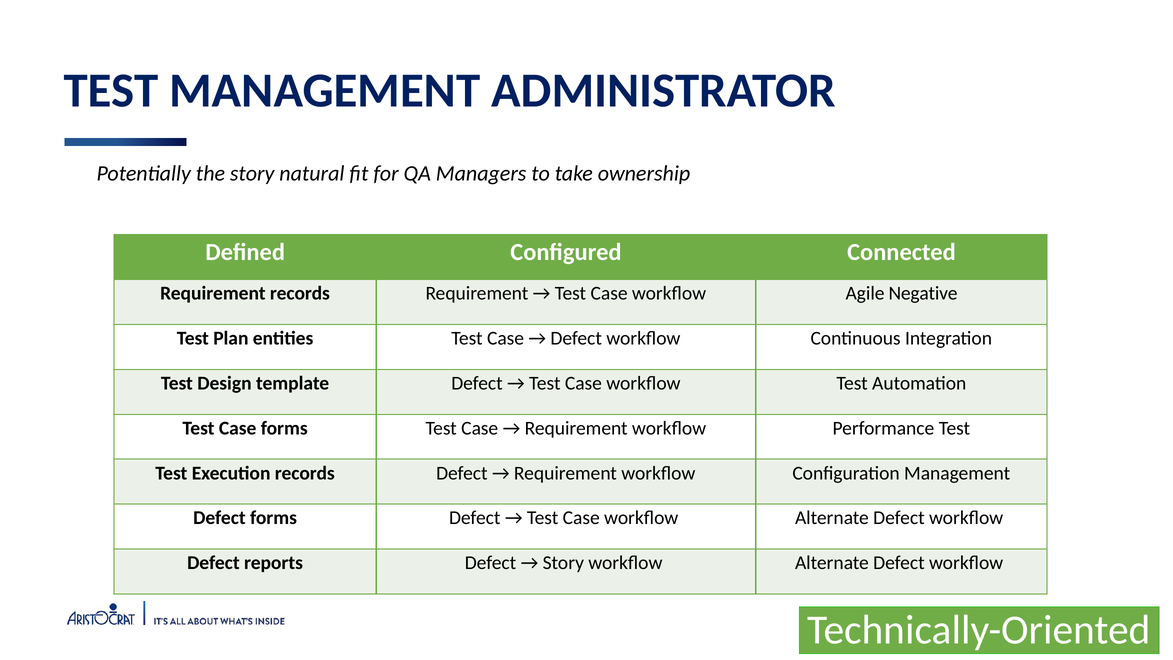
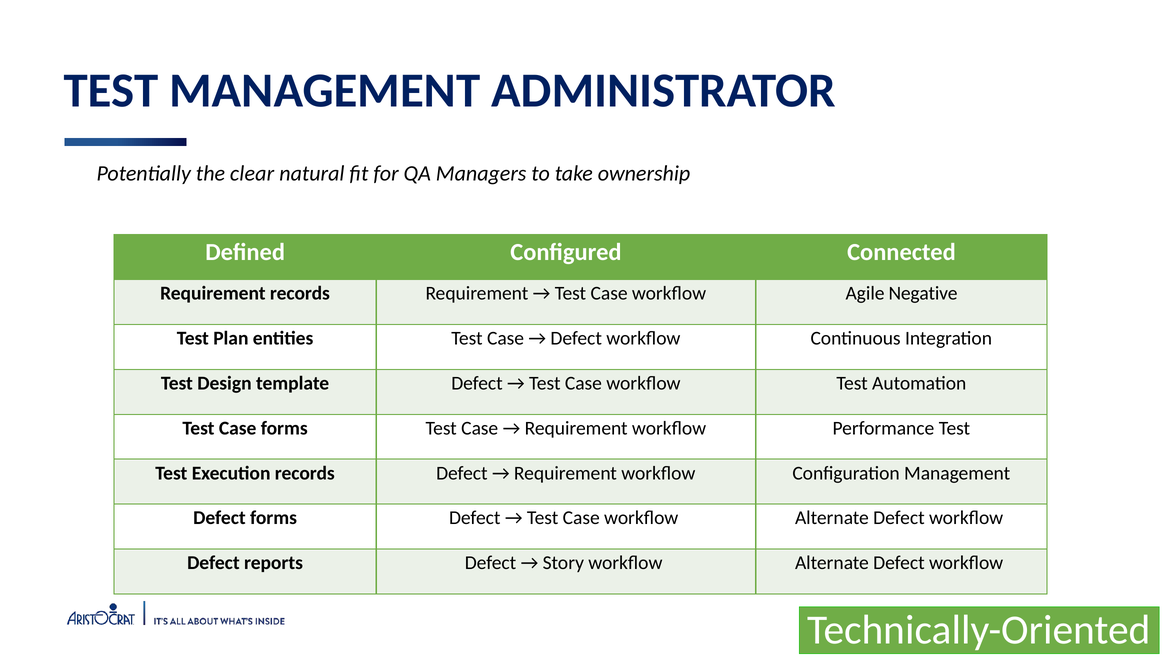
the story: story -> clear (252, 173)
